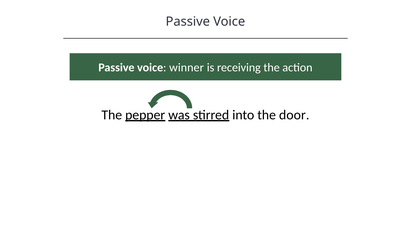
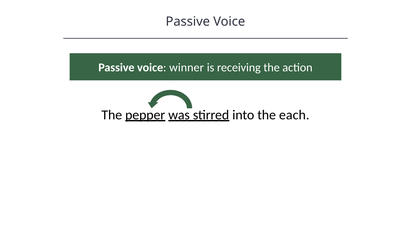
door: door -> each (294, 115)
